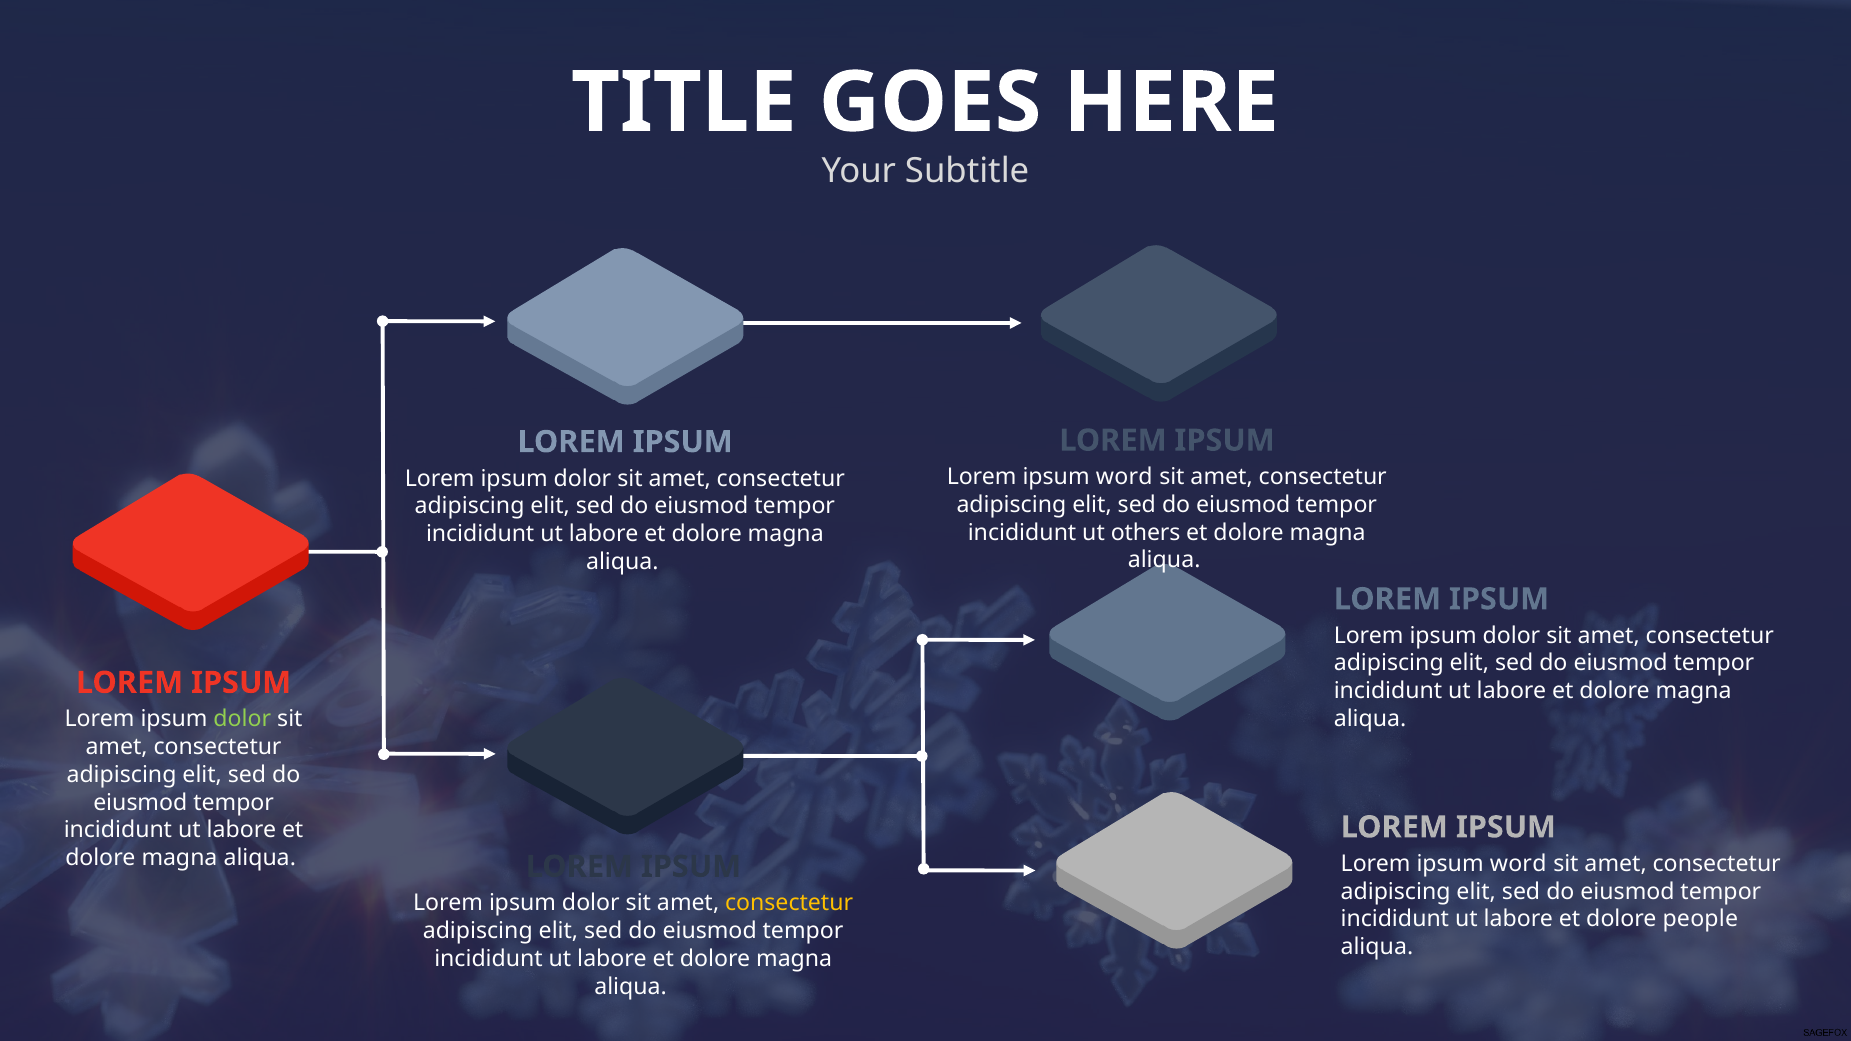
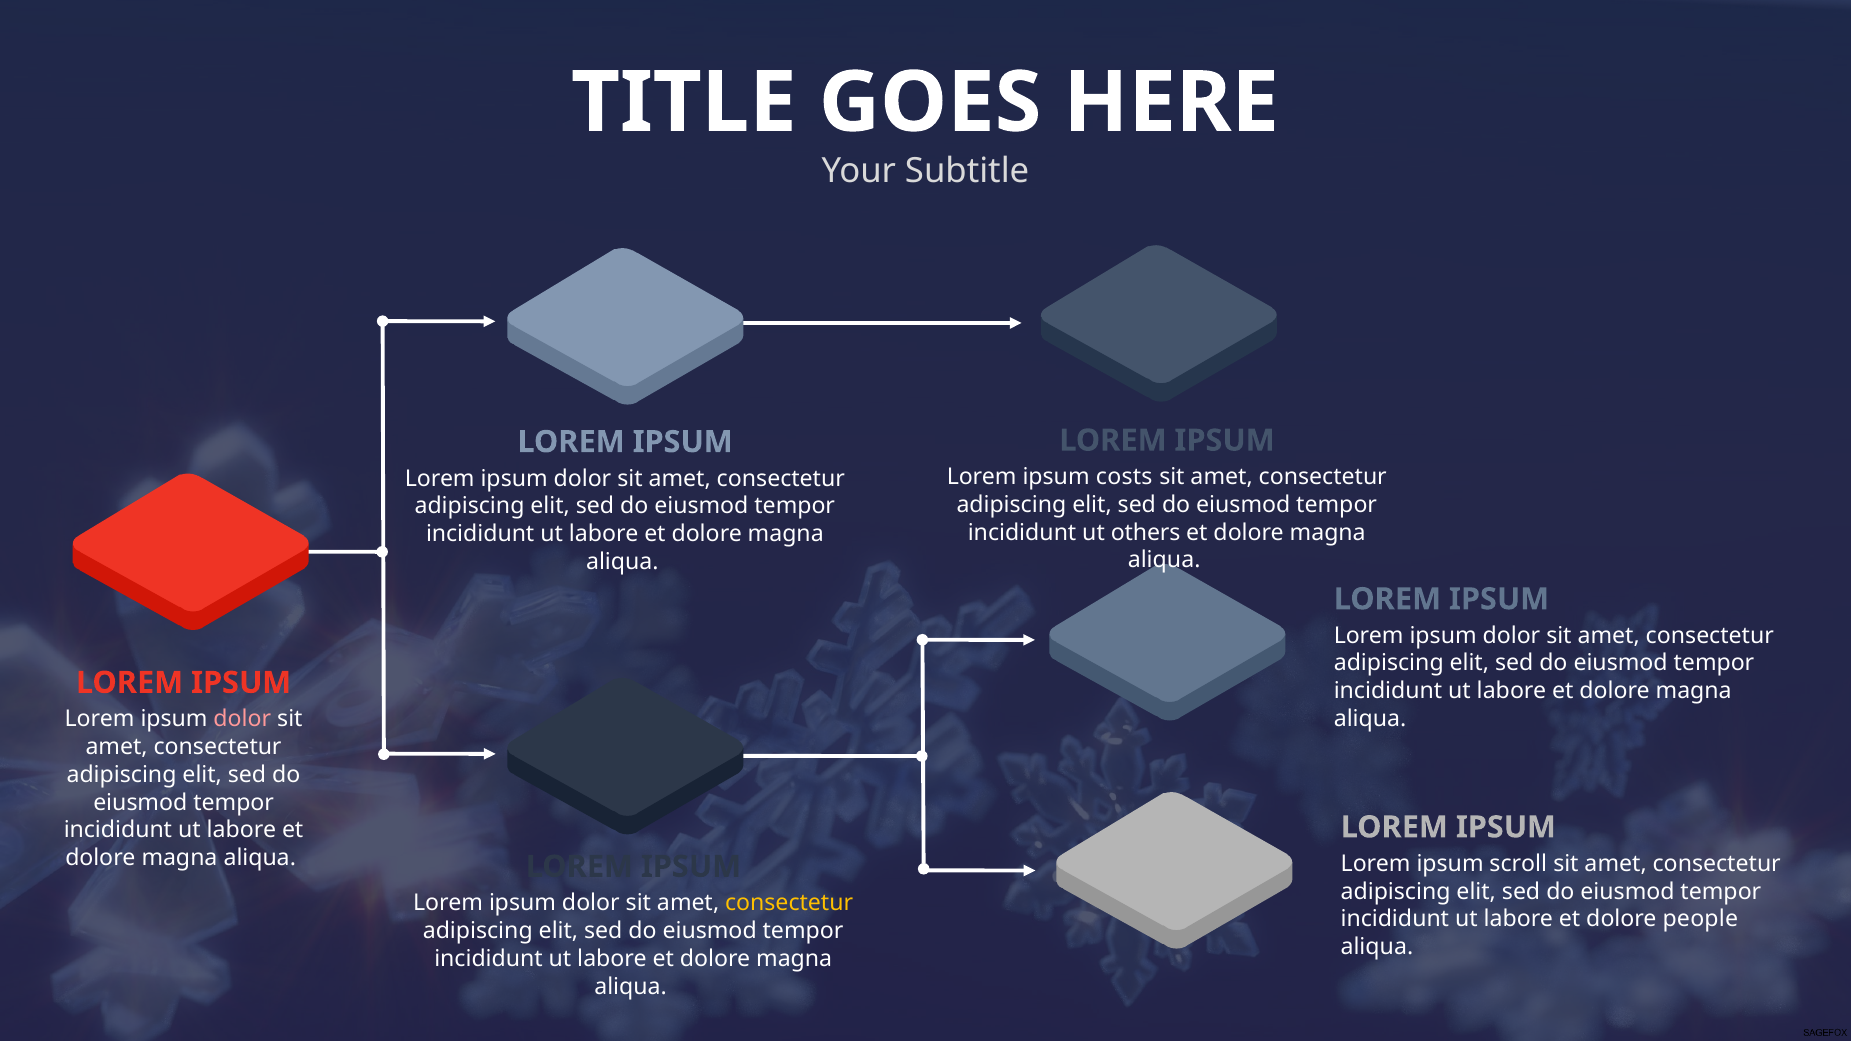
word: word -> costs (1124, 477)
dolor colour: light green -> pink (242, 719)
word: word -> scroll (1518, 864)
